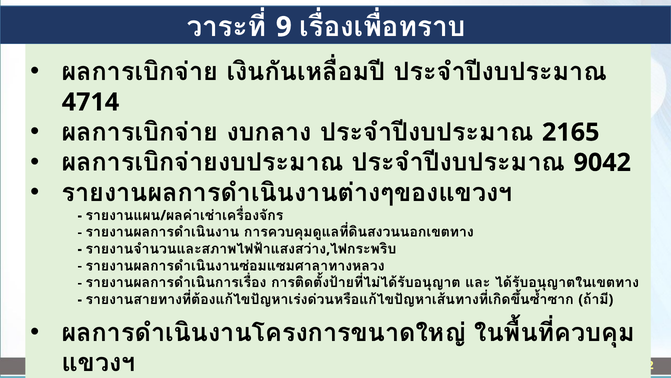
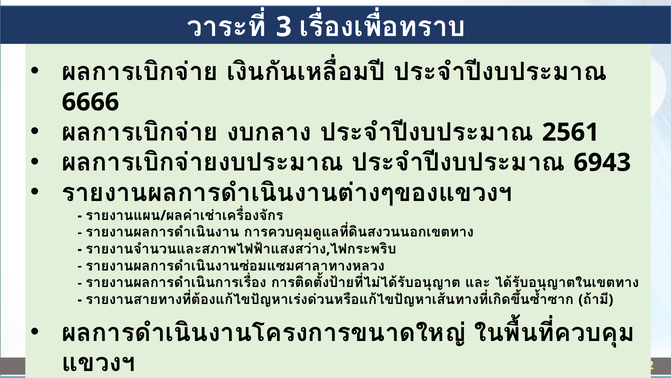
9: 9 -> 3 (284, 27)
4714: 4714 -> 6666 (90, 102)
2165: 2165 -> 2561 (571, 132)
9042: 9042 -> 6943 (602, 162)
